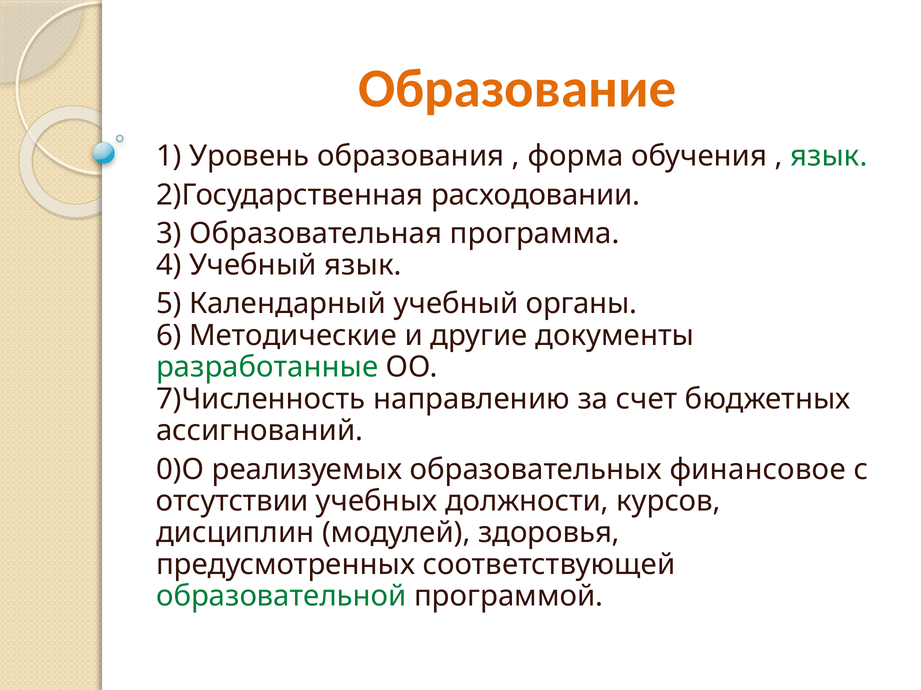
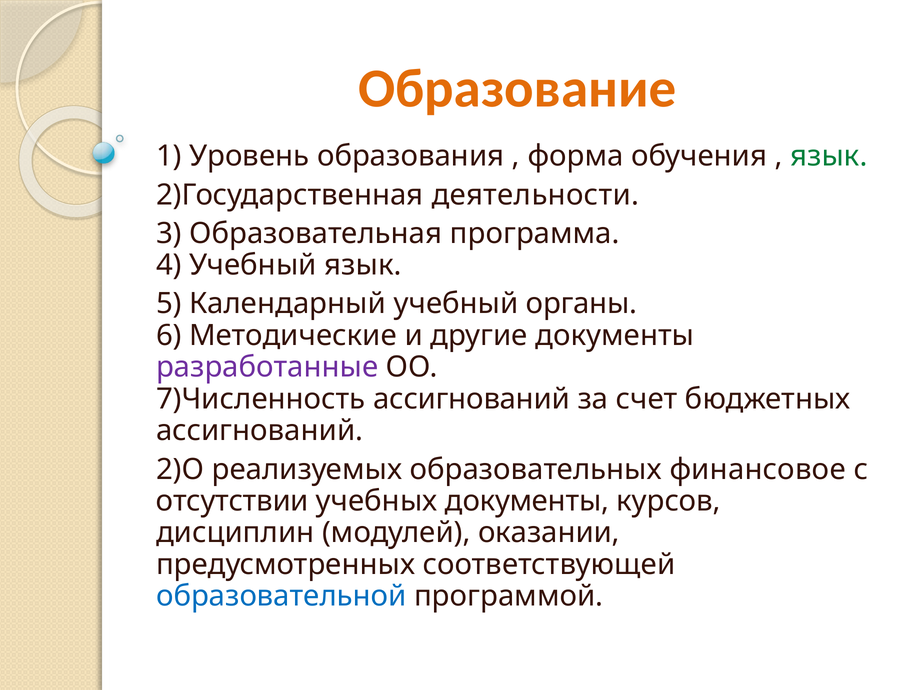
расходовании: расходовании -> деятельности (535, 195)
разработанные colour: green -> purple (267, 368)
7)Численность направлению: направлению -> ассигнований (472, 399)
0)О: 0)О -> 2)О (180, 470)
учебных должности: должности -> документы (527, 502)
здоровья: здоровья -> оказании (549, 533)
образовательной colour: green -> blue (281, 597)
